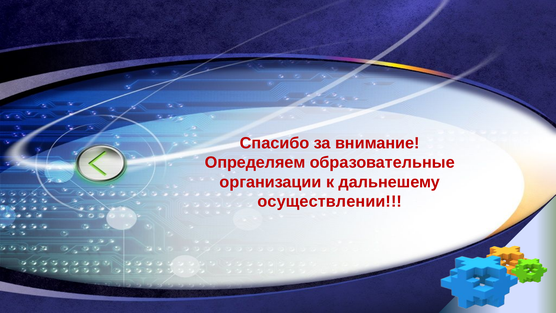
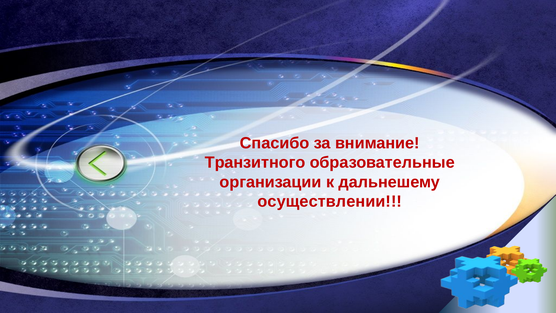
Определяем: Определяем -> Транзитного (255, 162)
